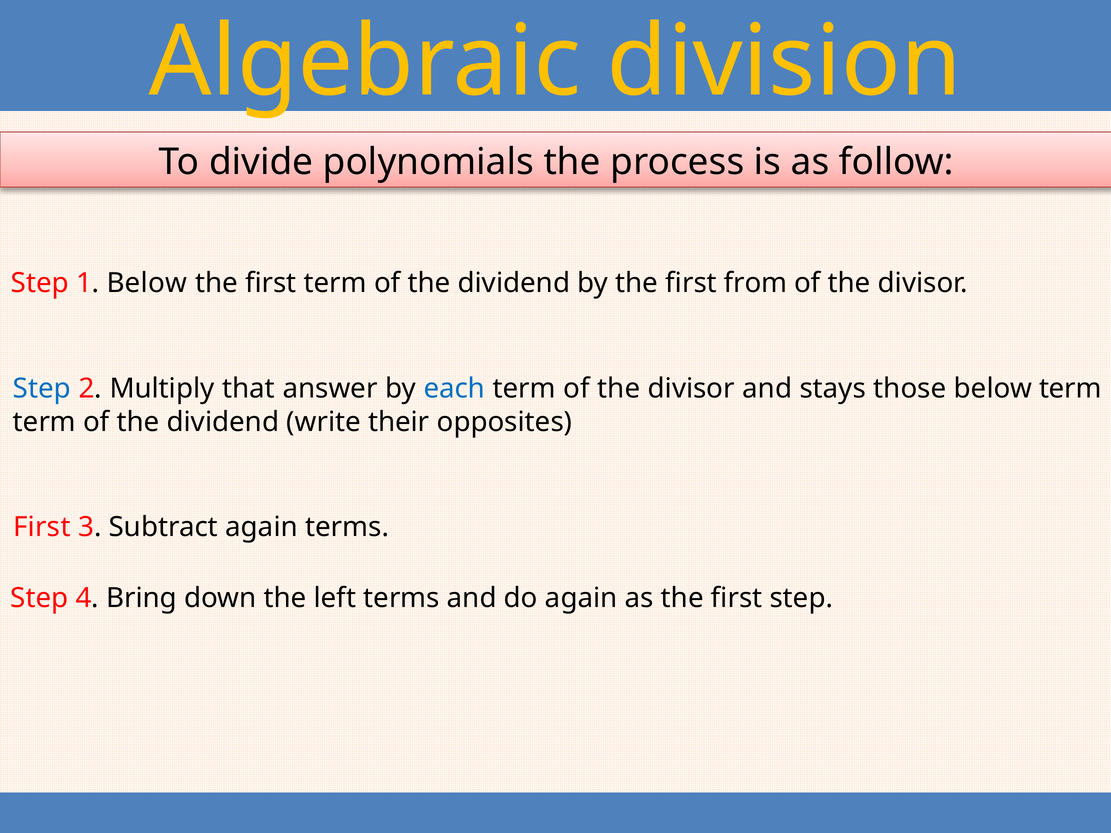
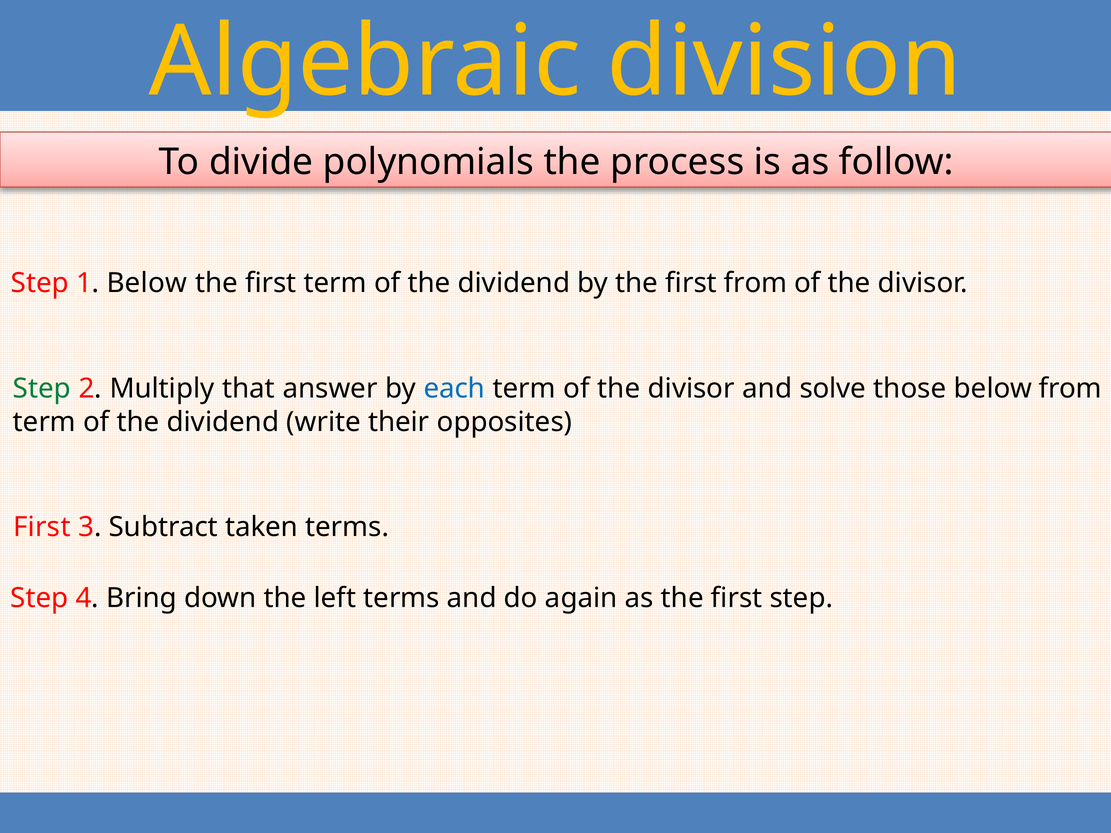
Step colour: blue -> green (42, 389)
stays: stays -> solve (833, 389)
below term: term -> from (1070, 389)
Subtract again: again -> taken (262, 527)
